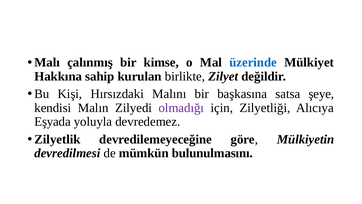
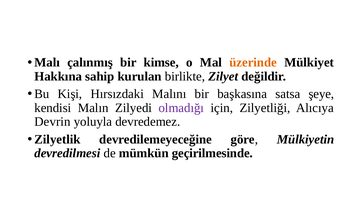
üzerinde colour: blue -> orange (253, 62)
Eşyada: Eşyada -> Devrin (52, 121)
bulunulmasını: bulunulmasını -> geçirilmesinde (212, 153)
